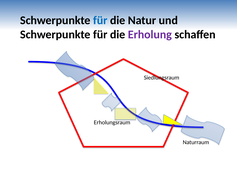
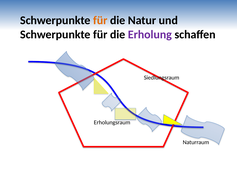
für colour: blue -> orange (100, 20)
